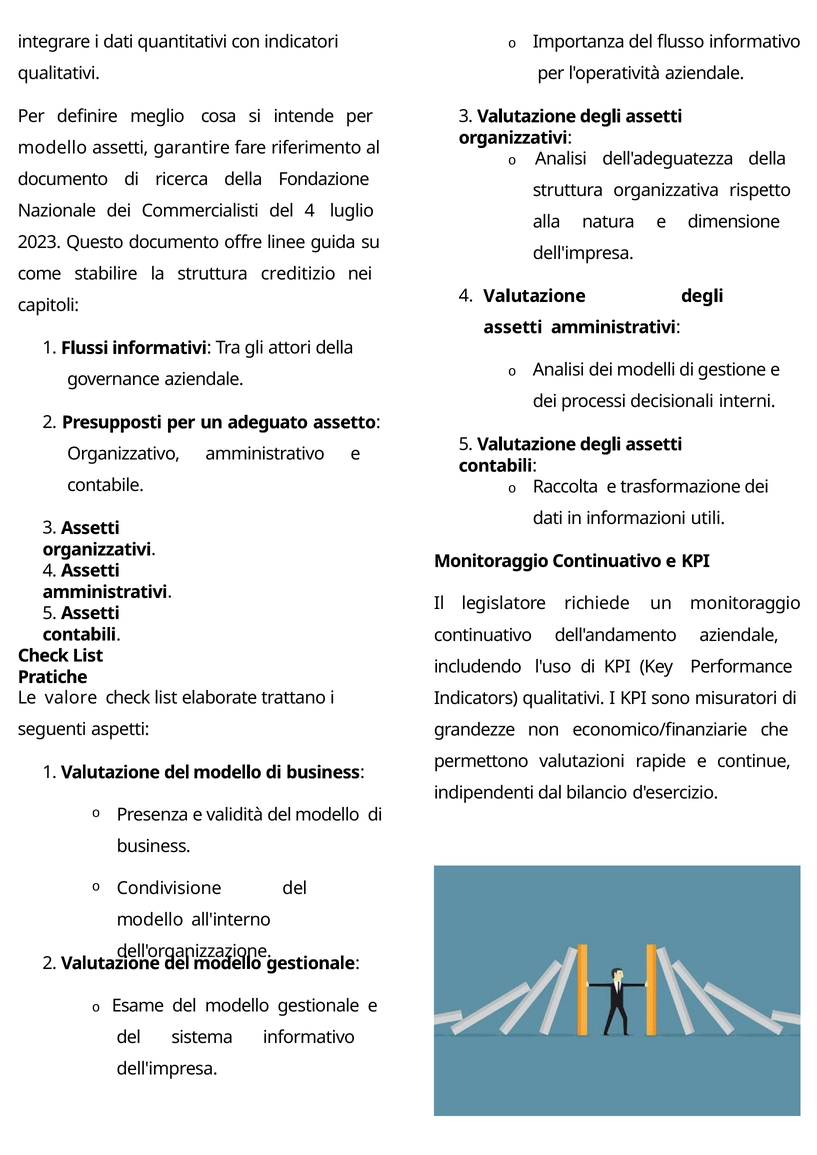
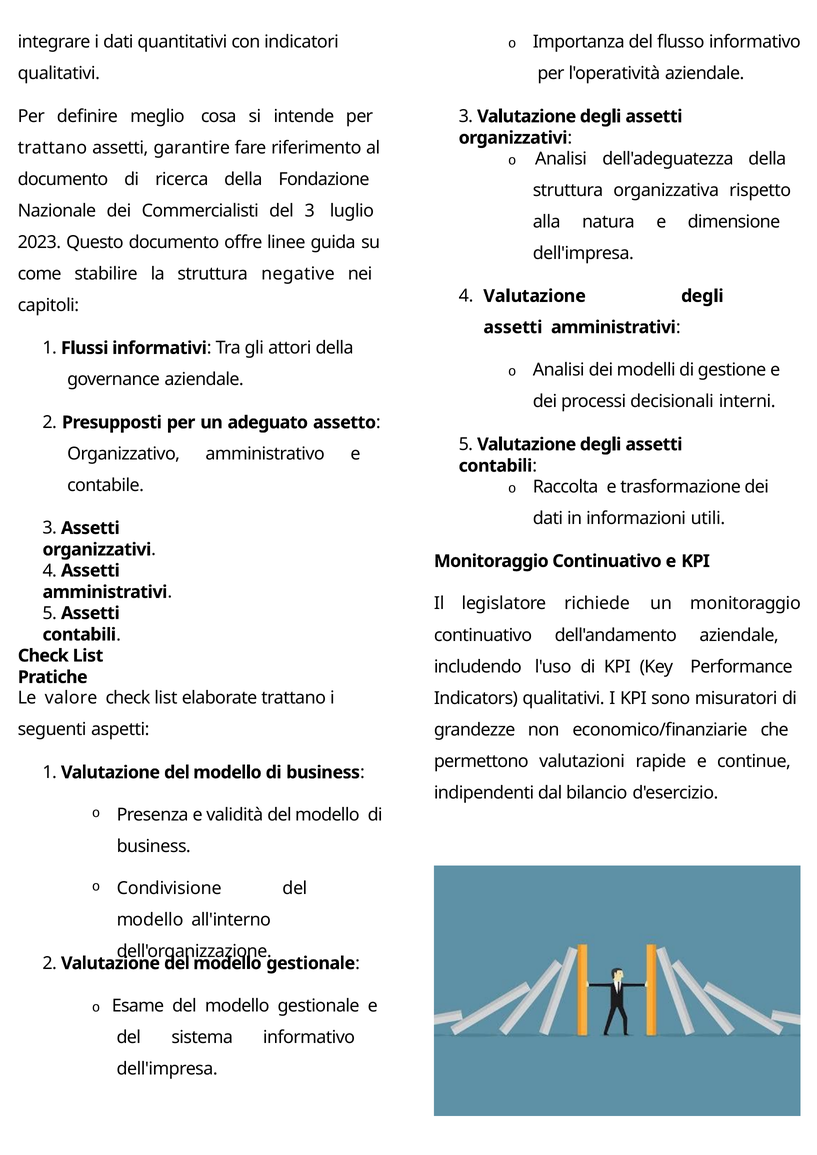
modello: modello -> trattano (52, 148)
del 4: 4 -> 3 (310, 211)
creditizio: creditizio -> negative (298, 274)
